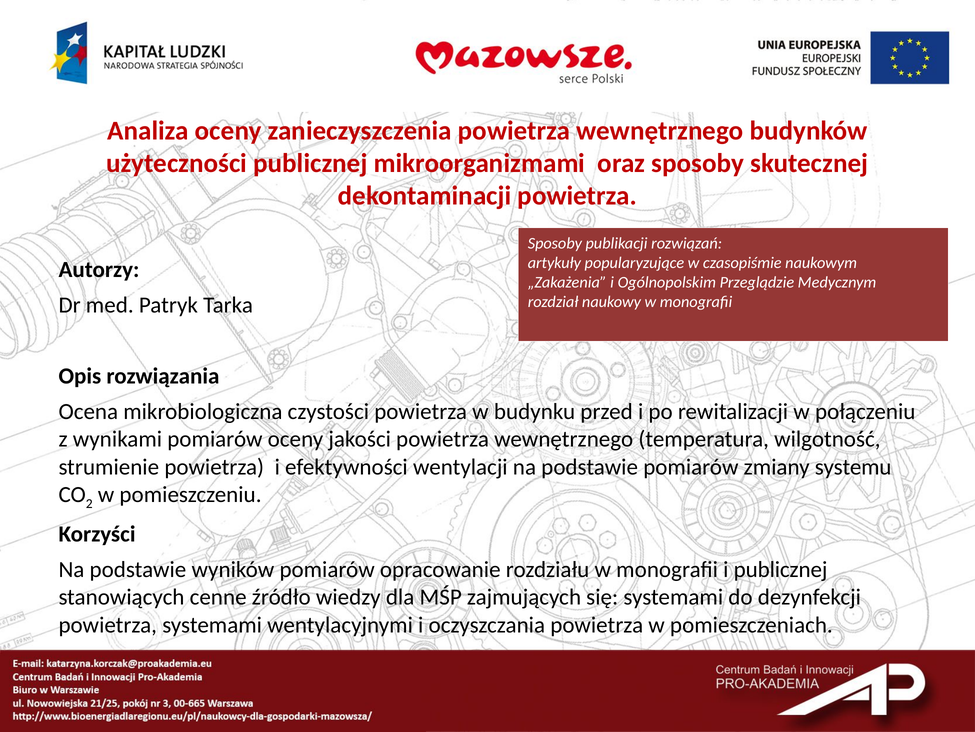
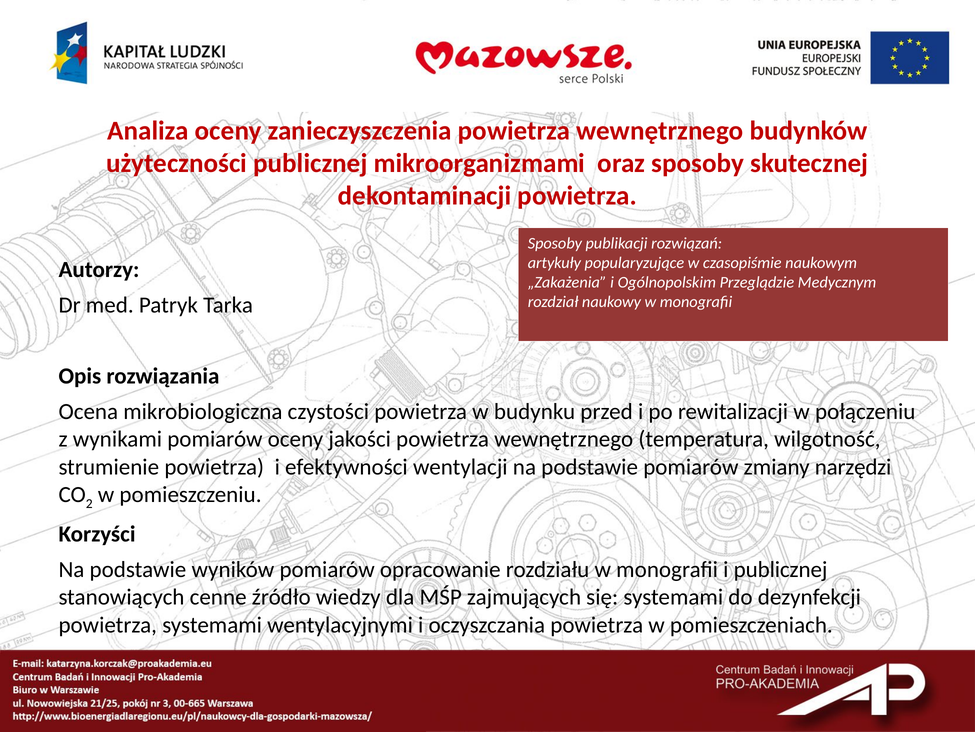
systemu: systemu -> narzędzi (853, 467)
